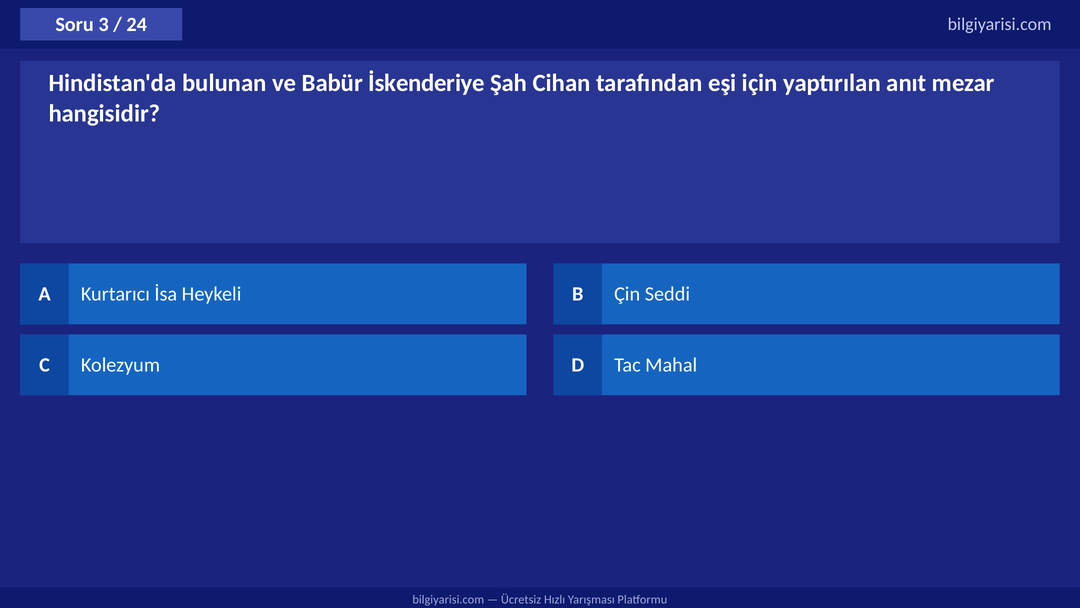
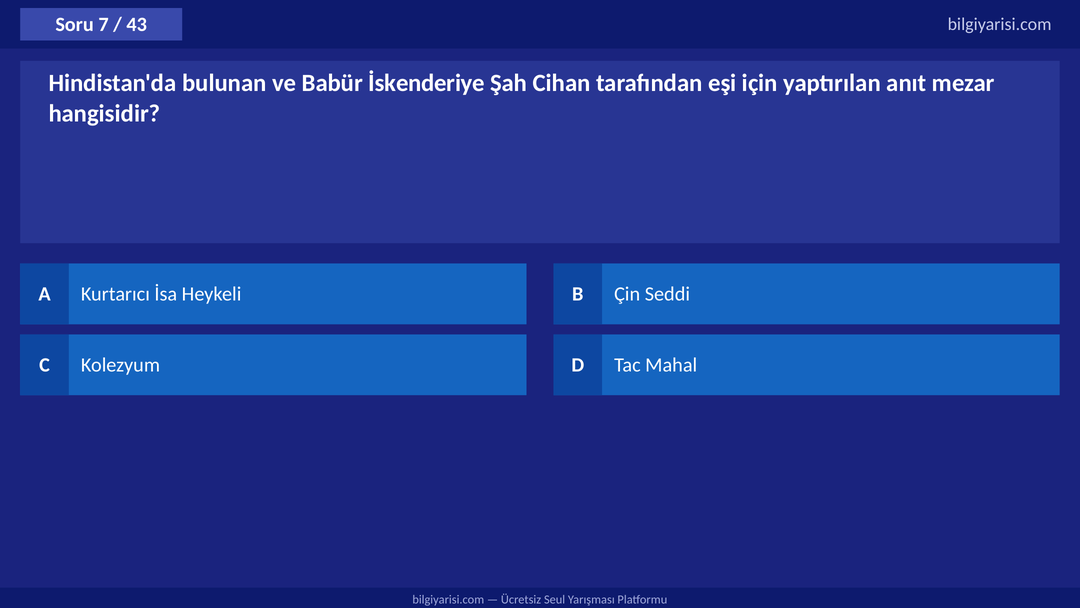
3: 3 -> 7 (104, 25)
24: 24 -> 43 (137, 25)
Hızlı: Hızlı -> Seul (555, 599)
